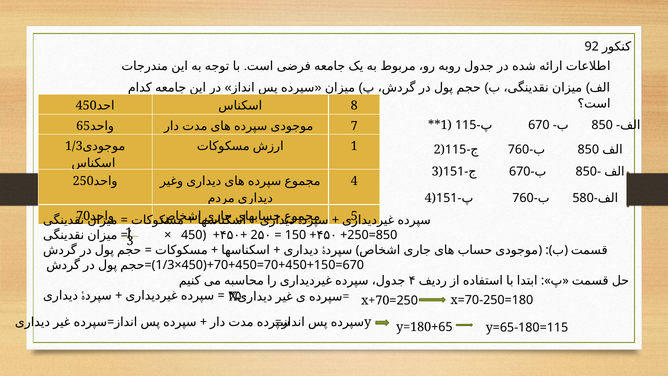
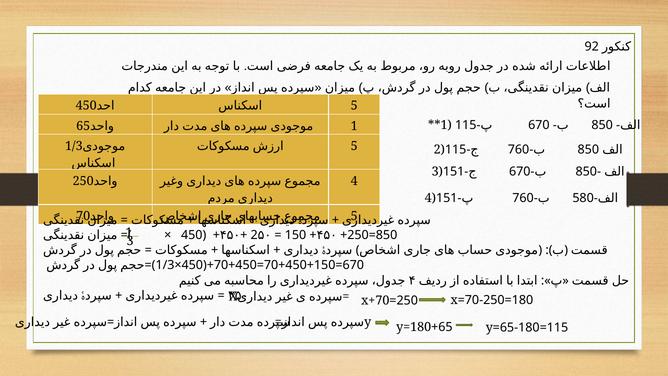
8: 8 -> 5 (354, 106)
7: 7 -> 1 (354, 126)
1: 1 -> 5 (354, 146)
